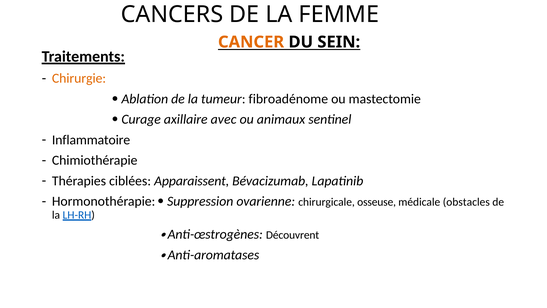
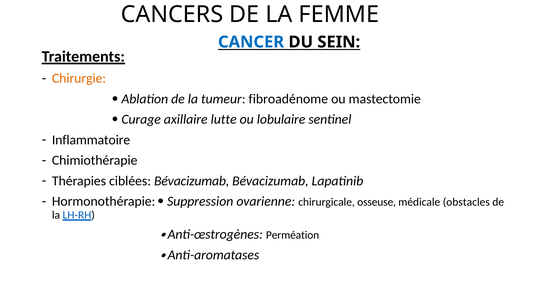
CANCER colour: orange -> blue (251, 42)
avec: avec -> lutte (224, 119)
animaux: animaux -> lobulaire (281, 119)
ciblées Apparaissent: Apparaissent -> Bévacizumab (192, 181)
Découvrent: Découvrent -> Perméation (293, 235)
